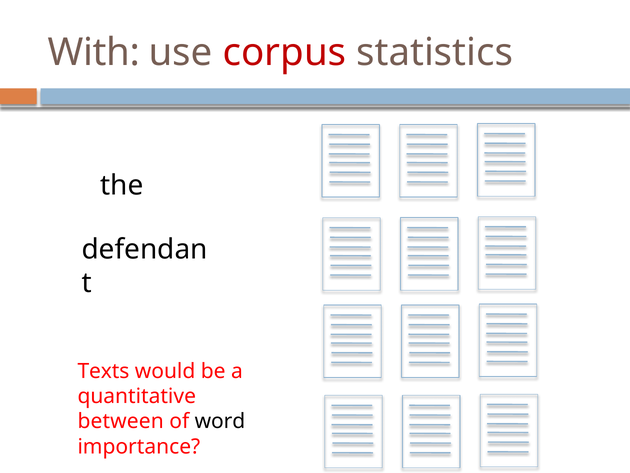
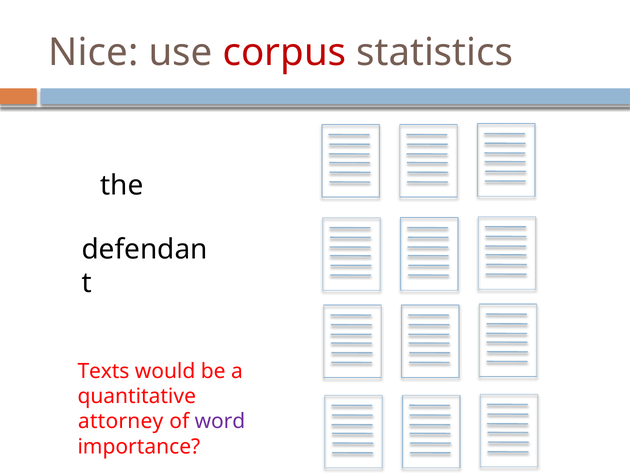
With: With -> Nice (93, 53)
between: between -> attorney (121, 421)
word colour: black -> purple (220, 421)
